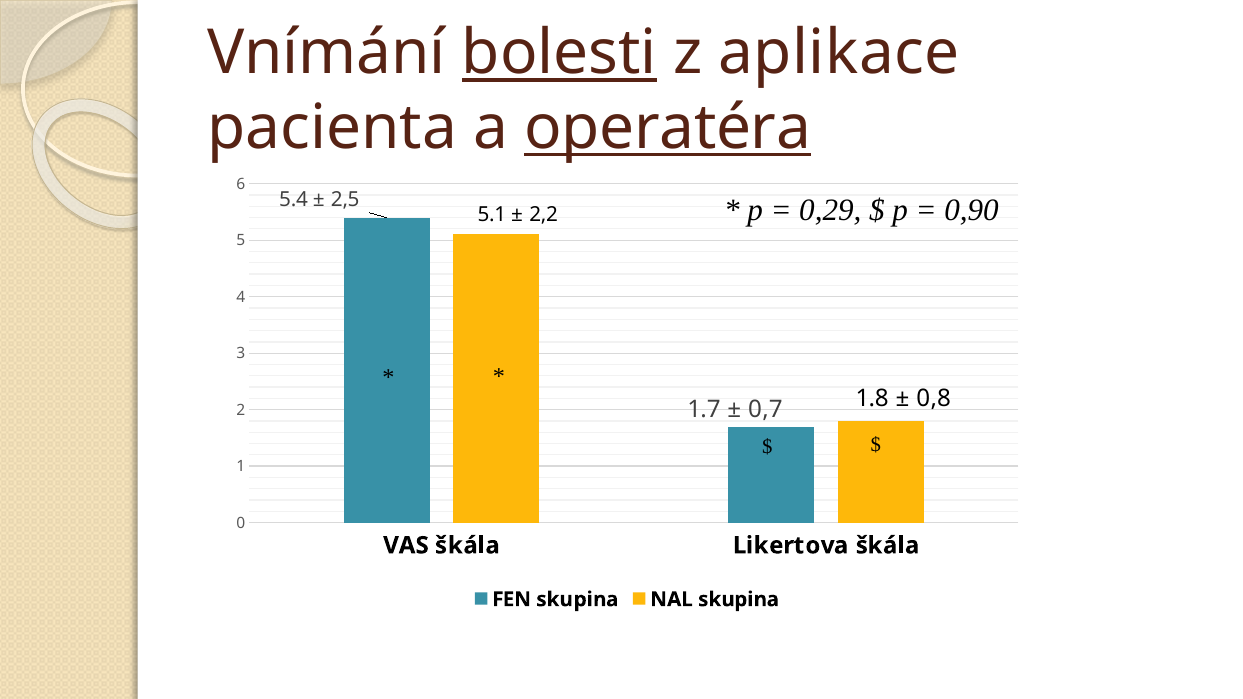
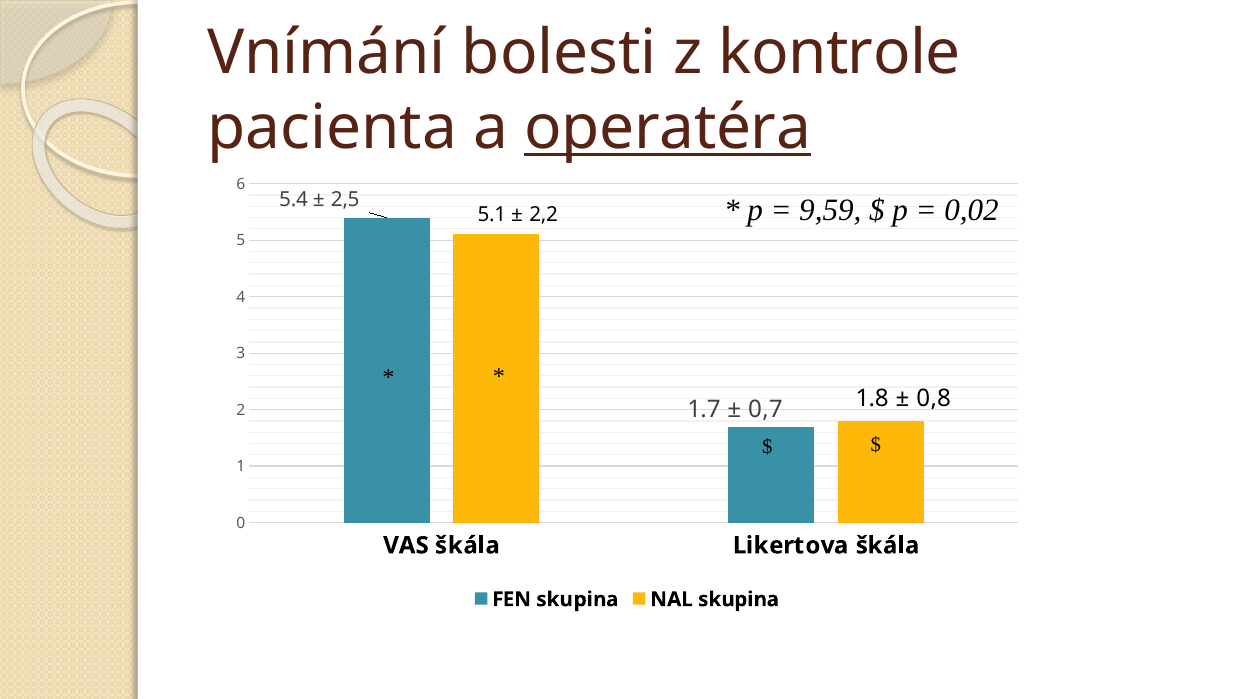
bolesti underline: present -> none (559, 53)
aplikace: aplikace -> kontrole (840, 53)
0,29: 0,29 -> 9,59 (830, 210)
0,90: 0,90 -> 0,02 (972, 210)
